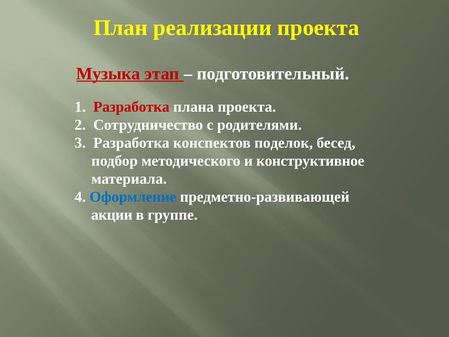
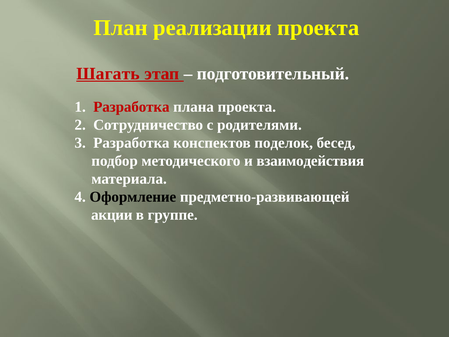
Музыка: Музыка -> Шагать (108, 74)
конструктивное: конструктивное -> взаимодействия (310, 161)
Оформление colour: blue -> black (133, 197)
